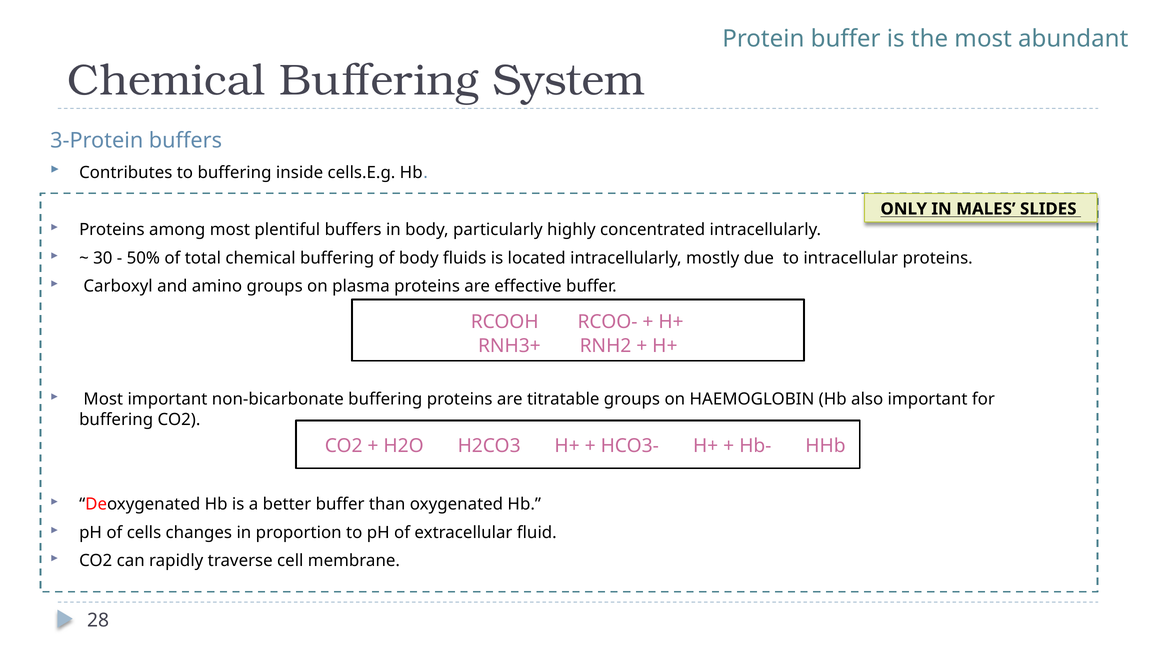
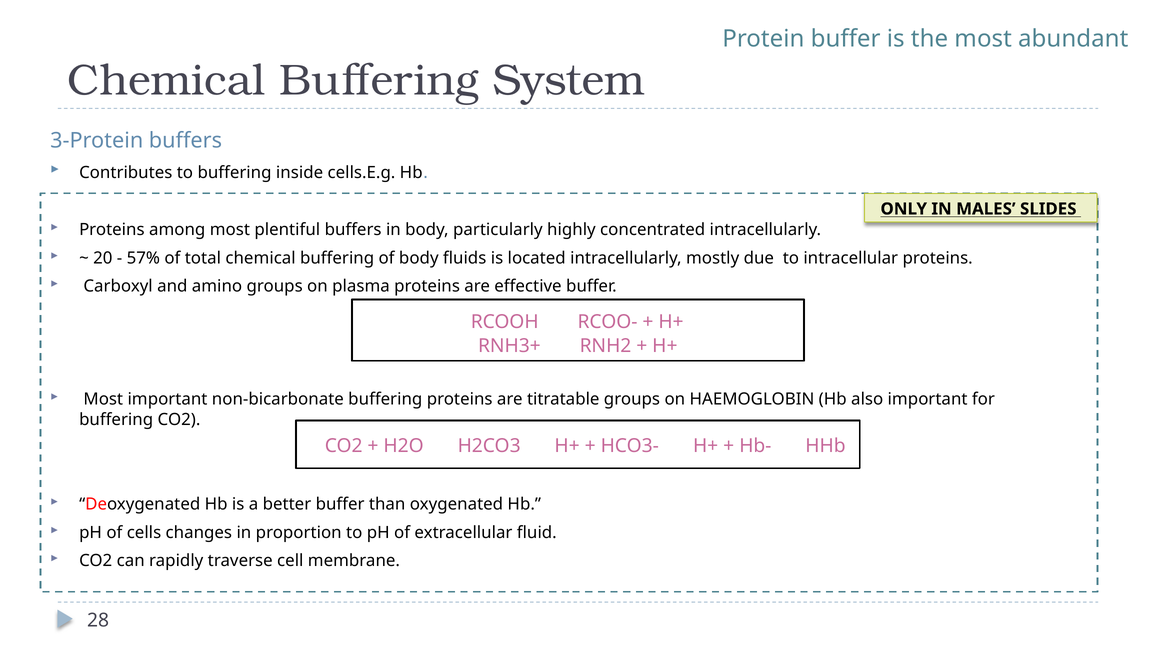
30: 30 -> 20 (103, 258)
50%: 50% -> 57% (143, 258)
